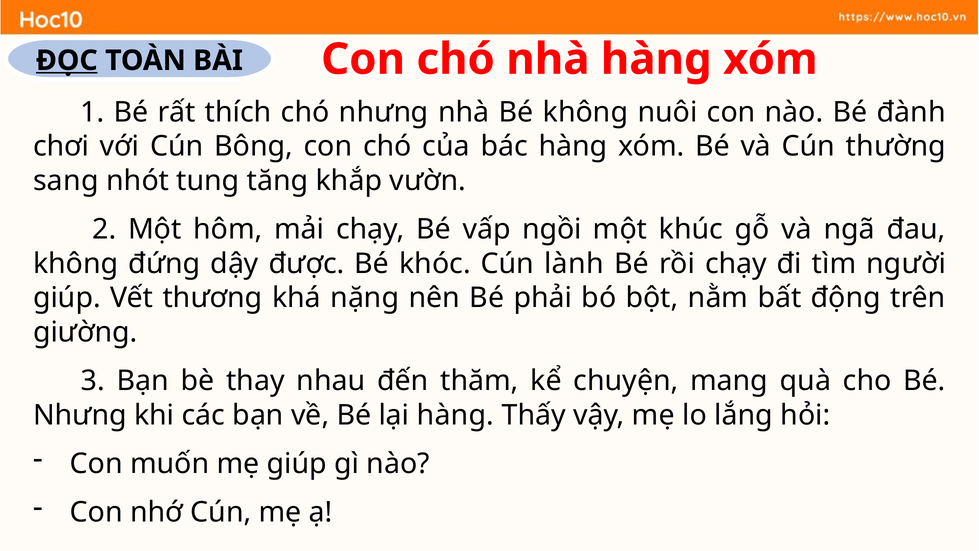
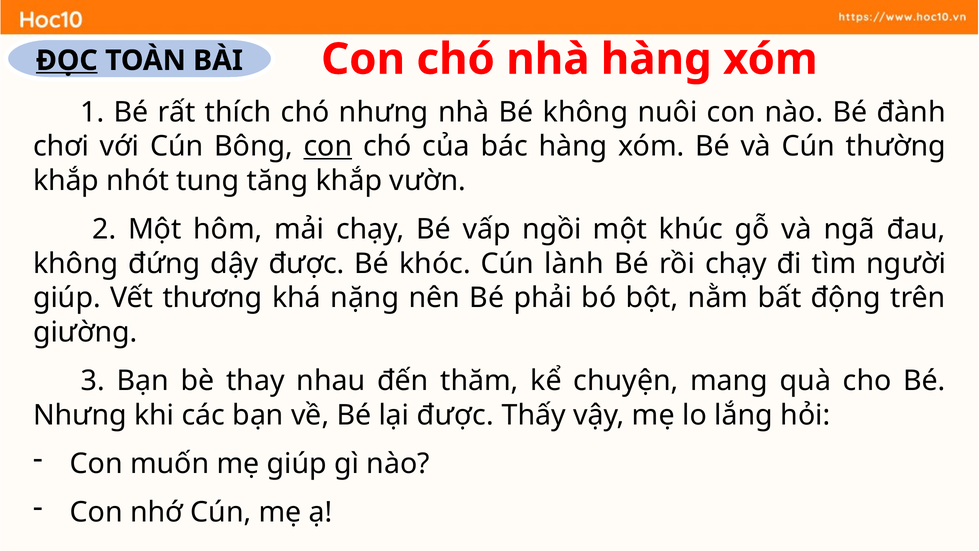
con underline: none -> present (328, 146)
sang: sang -> khắp (66, 181)
lại hàng: hàng -> được (455, 415)
